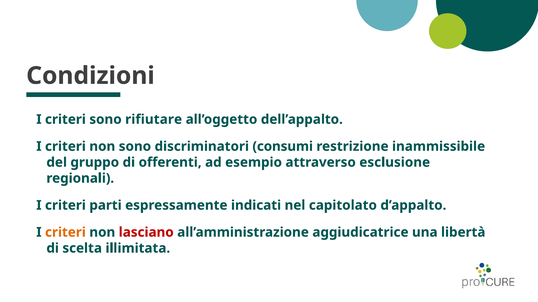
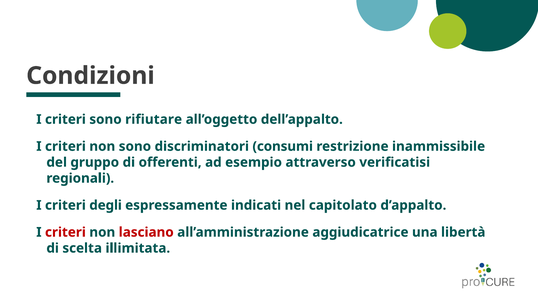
esclusione: esclusione -> verificatisi (395, 163)
parti: parti -> degli (106, 206)
criteri colour: orange -> red (65, 233)
